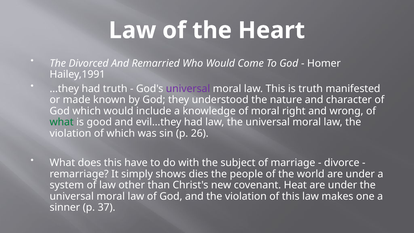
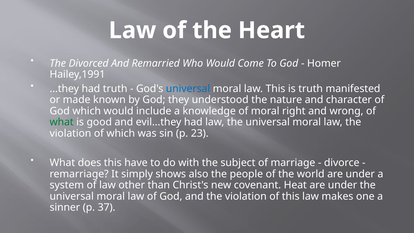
universal colour: purple -> blue (188, 89)
26: 26 -> 23 (200, 133)
dies: dies -> also (199, 174)
